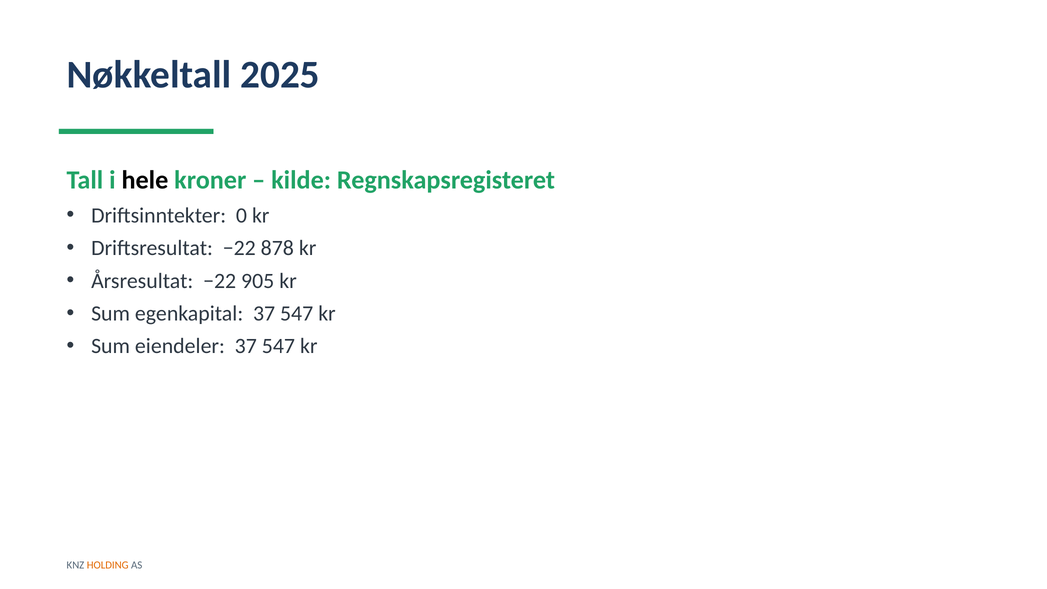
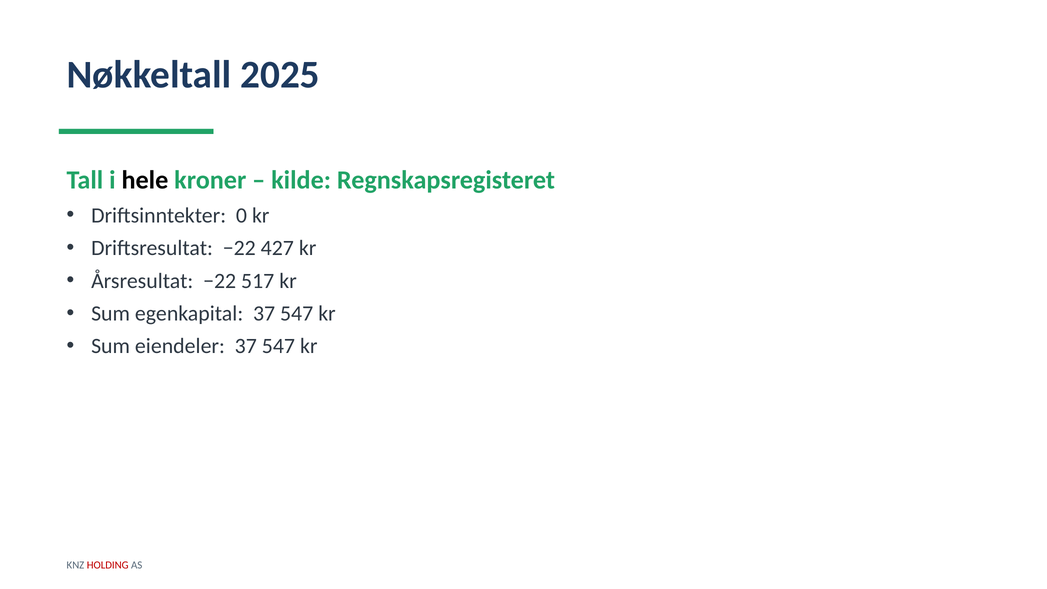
878: 878 -> 427 (277, 248)
905: 905 -> 517 (258, 281)
HOLDING colour: orange -> red (108, 565)
